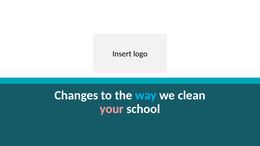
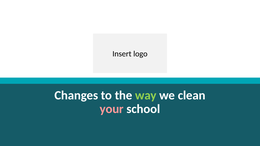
way colour: light blue -> light green (146, 95)
